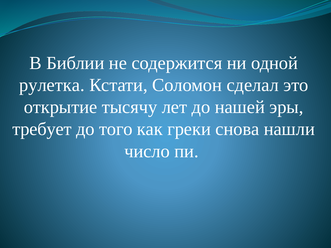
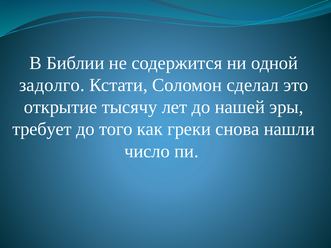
рулетка: рулетка -> задолго (52, 85)
